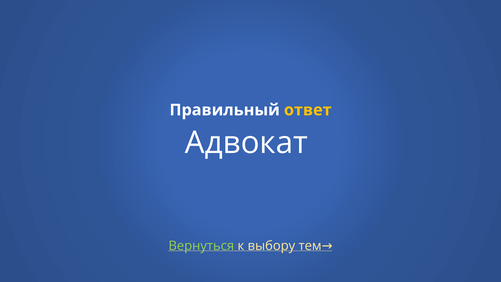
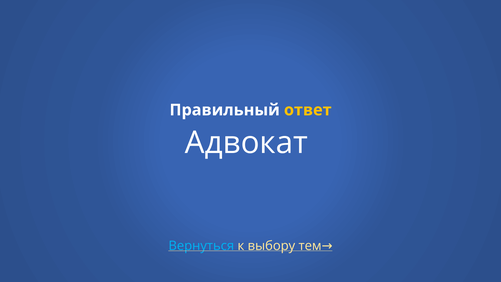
Вернуться colour: light green -> light blue (201, 246)
